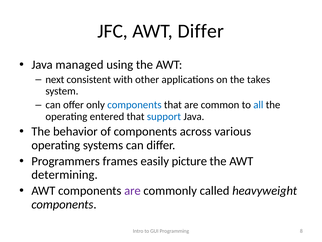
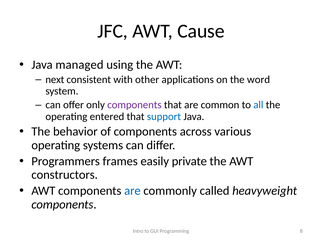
AWT Differ: Differ -> Cause (201, 31)
takes: takes -> word (259, 79)
components colour: blue -> purple (134, 105)
picture: picture -> private (189, 161)
determining: determining -> constructors (65, 174)
are colour: purple -> blue (132, 190)
